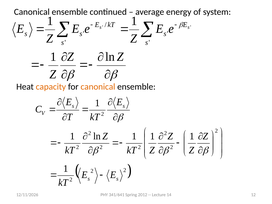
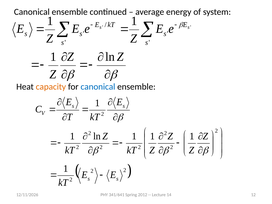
canonical colour: orange -> blue (98, 87)
